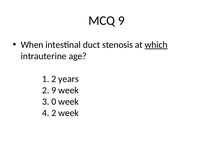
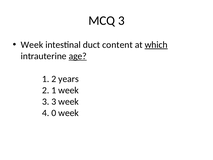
MCQ 9: 9 -> 3 (121, 21)
When: When -> Week (32, 45)
stenosis: stenosis -> content (117, 45)
age underline: none -> present (78, 56)
2 9: 9 -> 1 (54, 90)
3 0: 0 -> 3 (54, 101)
4 2: 2 -> 0 (54, 113)
